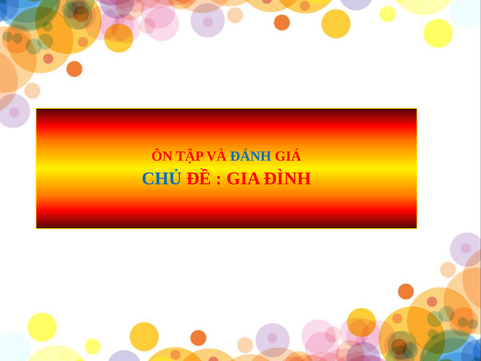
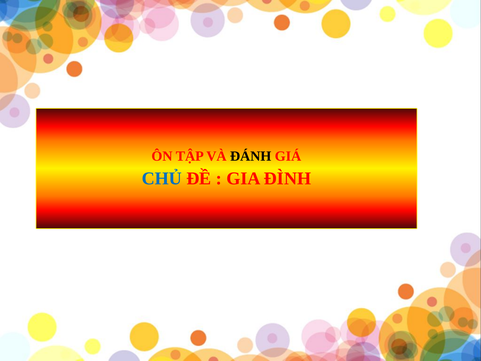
ĐÁNH colour: blue -> black (251, 156)
